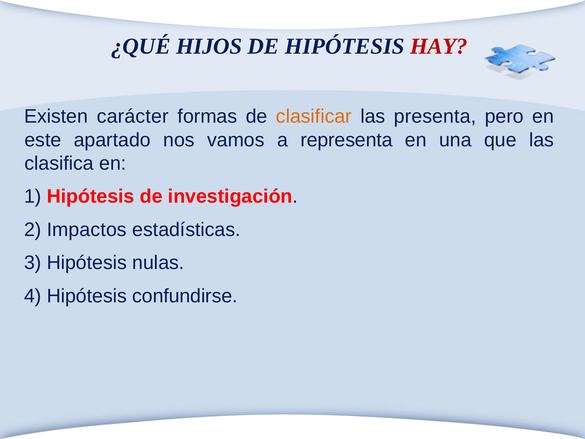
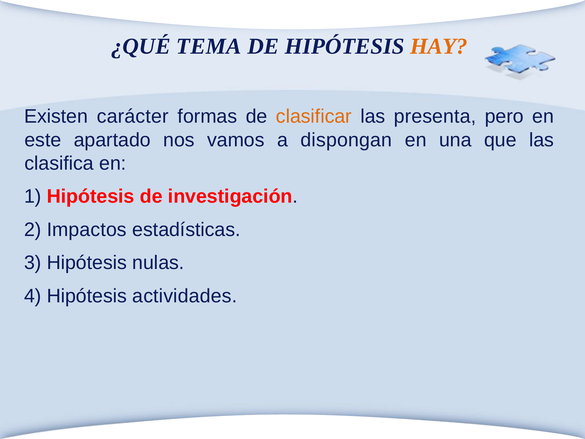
HIJOS: HIJOS -> TEMA (209, 46)
HAY colour: red -> orange (439, 46)
representa: representa -> dispongan (346, 140)
confundirse: confundirse -> actividades (185, 296)
